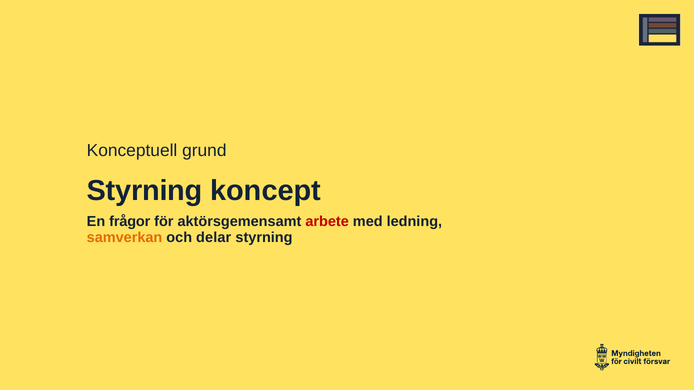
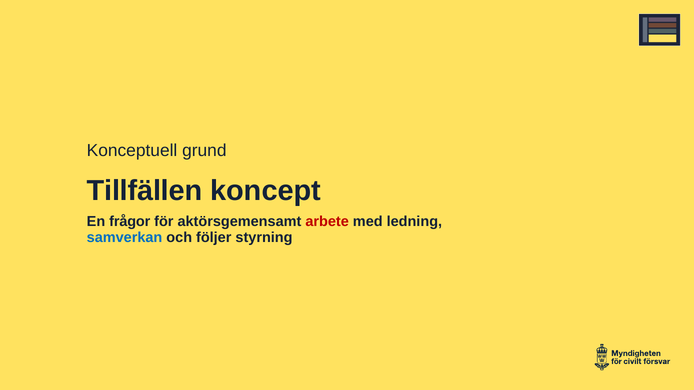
Styrning: Styrning -> Tillfällen (145, 191)
samverkan colour: orange -> blue (125, 238)
delar: delar -> följer (214, 238)
